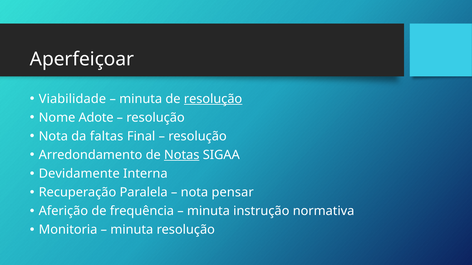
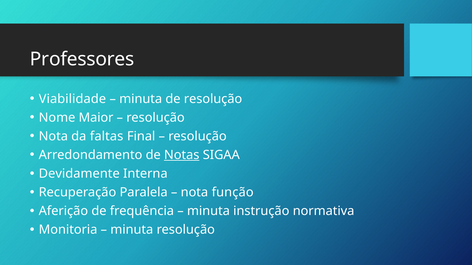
Aperfeiçoar: Aperfeiçoar -> Professores (82, 59)
resolução underline: present -> none (213, 99)
Adote: Adote -> Maior (96, 118)
pensar: pensar -> função (233, 193)
